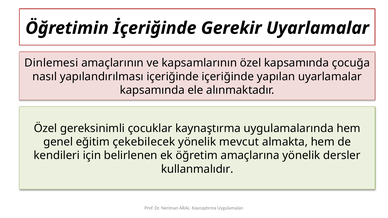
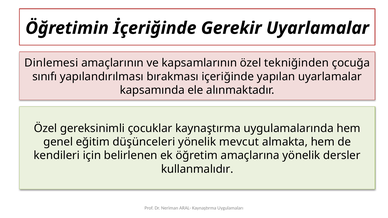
özel kapsamında: kapsamında -> tekniğinden (297, 63)
nasıl: nasıl -> sınıfı (45, 77)
yapılandırılması içeriğinde: içeriğinde -> bırakması (173, 77)
çekebilecek: çekebilecek -> düşünceleri (144, 142)
